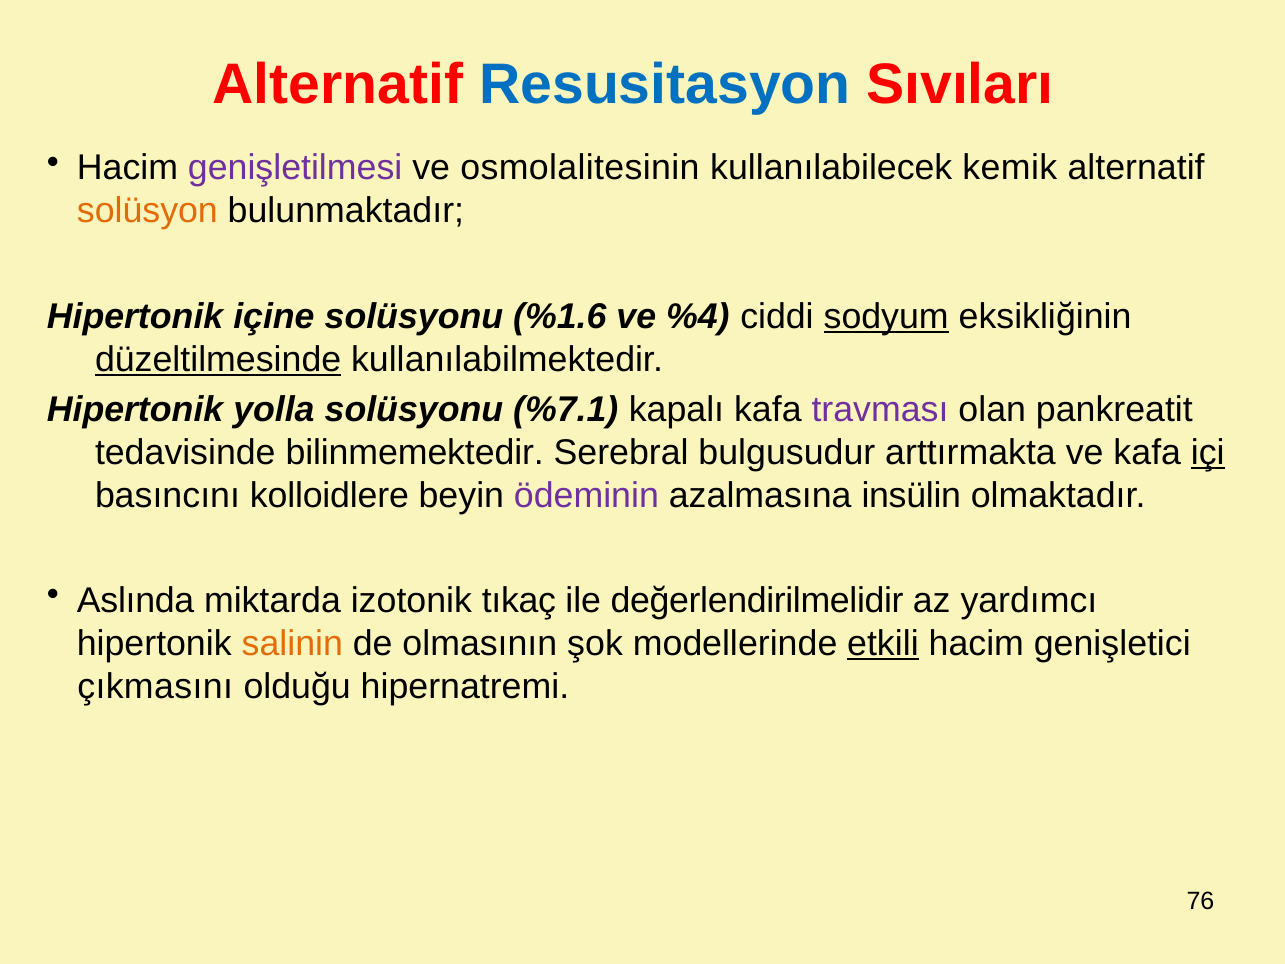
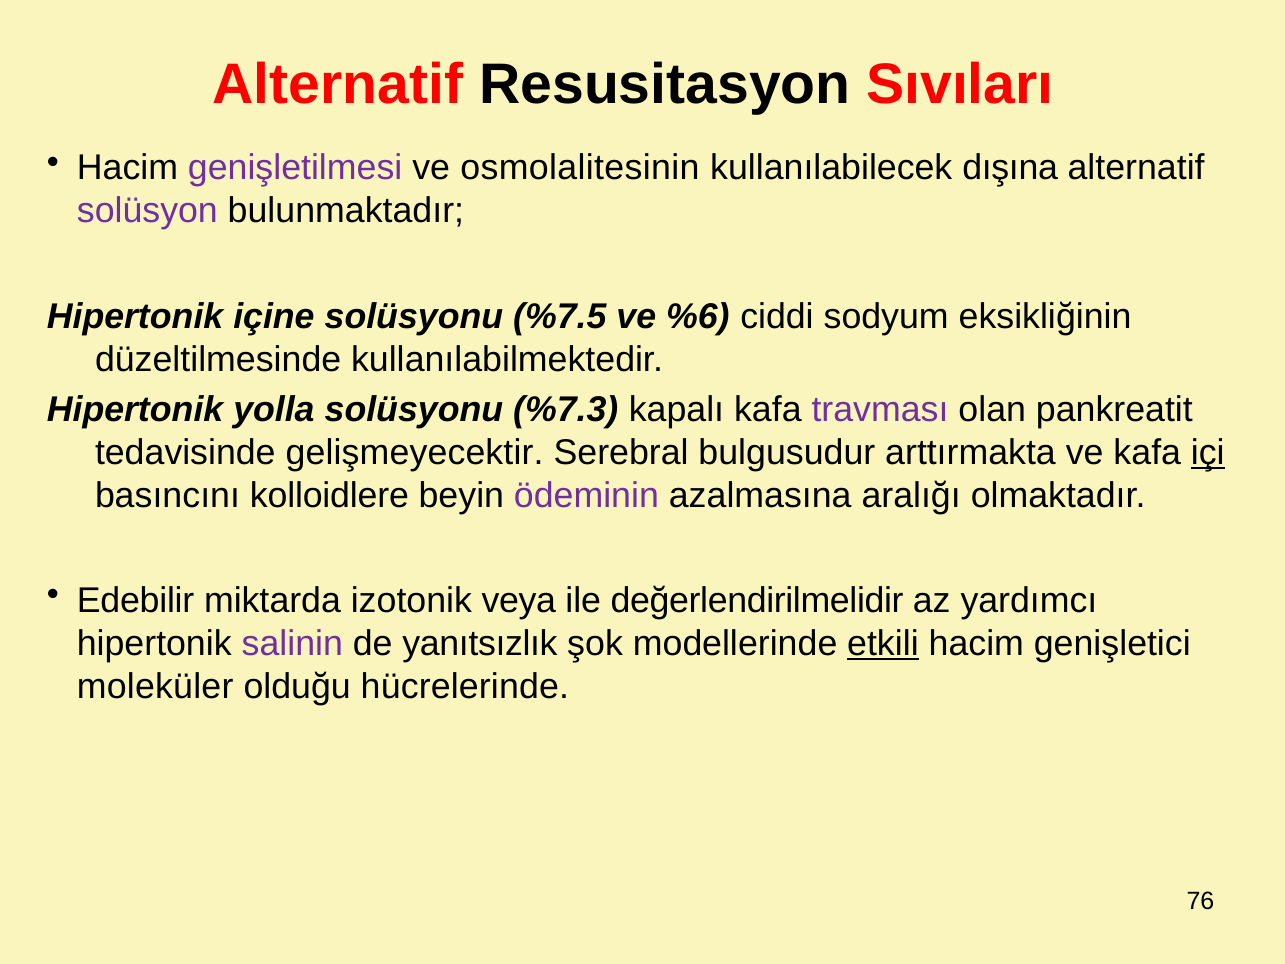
Resusitasyon colour: blue -> black (665, 84)
kemik: kemik -> dışına (1010, 168)
solüsyon colour: orange -> purple (147, 211)
%1.6: %1.6 -> %7.5 (560, 316)
%4: %4 -> %6 (698, 316)
sodyum underline: present -> none (886, 316)
düzeltilmesinde underline: present -> none (218, 359)
%7.1: %7.1 -> %7.3 (566, 409)
bilinmemektedir: bilinmemektedir -> gelişmeyecektir (415, 452)
insülin: insülin -> aralığı (911, 495)
Aslında: Aslında -> Edebilir (136, 601)
tıkaç: tıkaç -> veya (519, 601)
salinin colour: orange -> purple (292, 644)
olmasının: olmasının -> yanıtsızlık (480, 644)
çıkmasını: çıkmasını -> moleküler (155, 686)
hipernatremi: hipernatremi -> hücrelerinde (465, 686)
